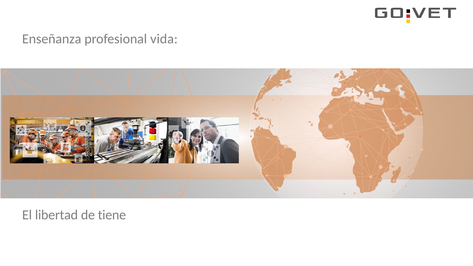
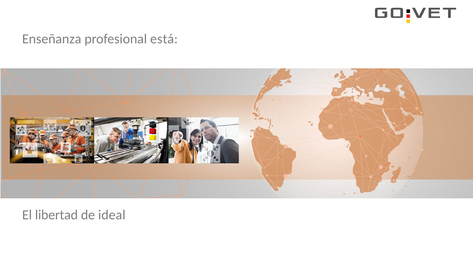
vida: vida -> está (164, 39)
tiene: tiene -> ideal (112, 215)
